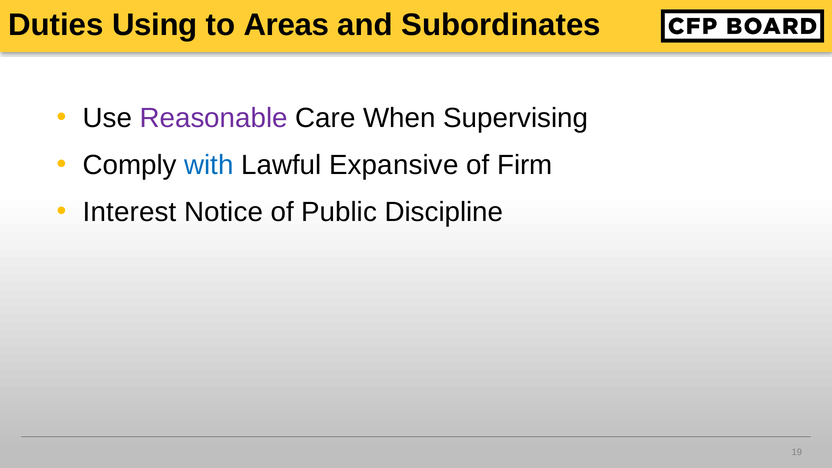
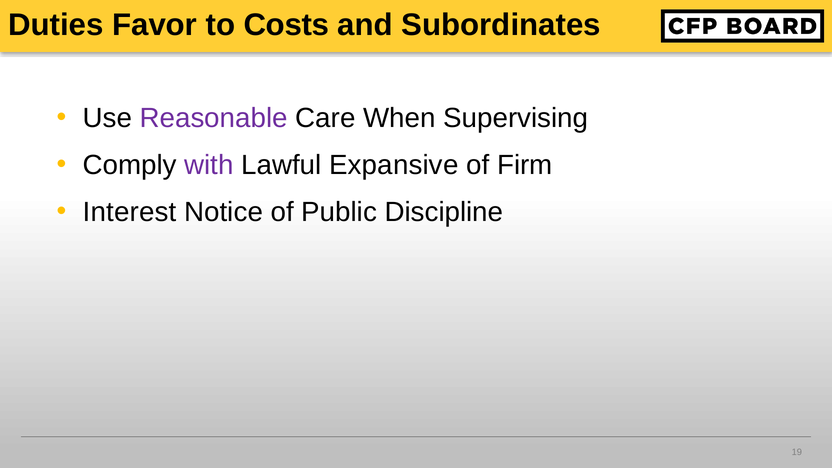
Using: Using -> Favor (155, 25)
Areas: Areas -> Costs (286, 25)
with colour: blue -> purple (209, 165)
